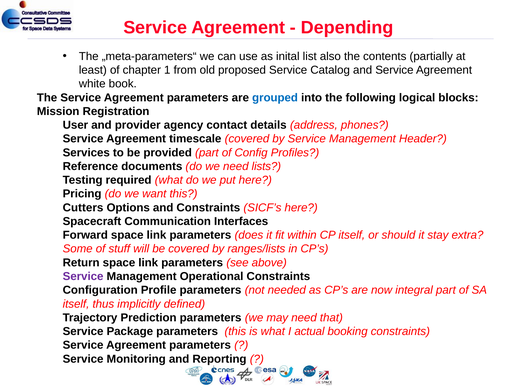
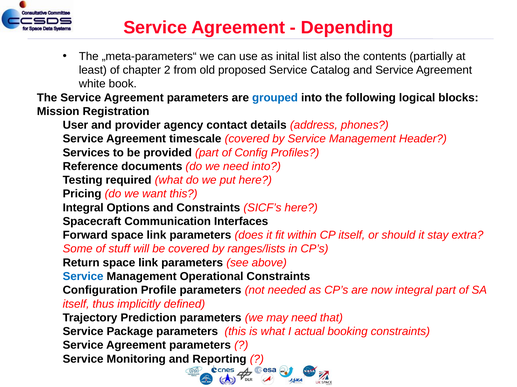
1: 1 -> 2 (167, 70)
need lists: lists -> into (266, 167)
Cutters: Cutters -> Integral (83, 208)
Service colour: purple -> blue (83, 277)
